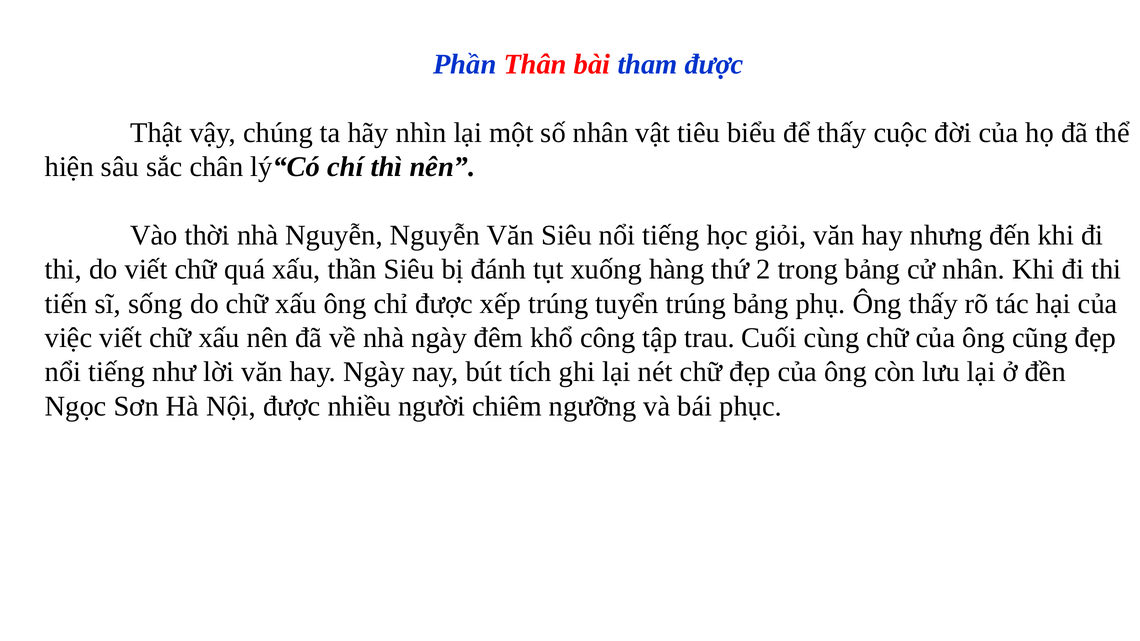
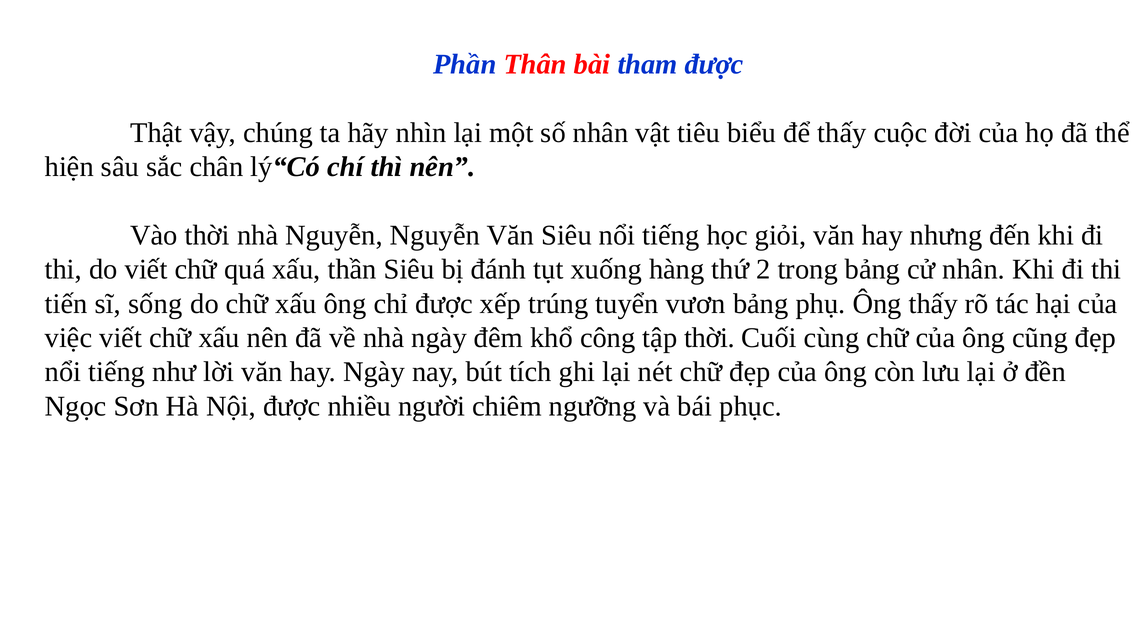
tuyển trúng: trúng -> vươn (696, 304)
tập trau: trau -> thời (710, 338)
